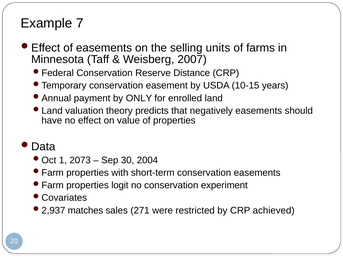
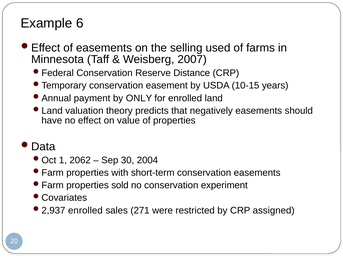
7: 7 -> 6 (80, 23)
units: units -> used (218, 48)
2073: 2073 -> 2062 (80, 160)
logit: logit -> sold (120, 185)
matches: matches -> enrolled (85, 211)
achieved: achieved -> assigned (274, 211)
